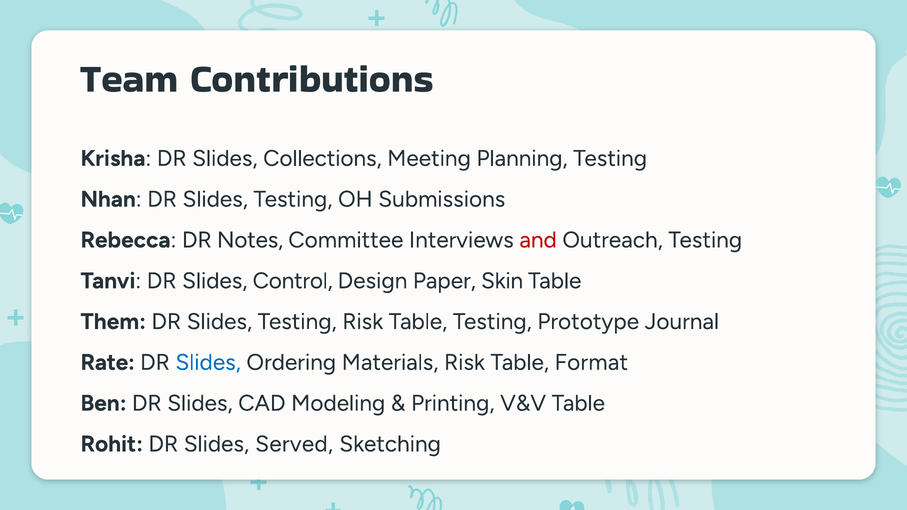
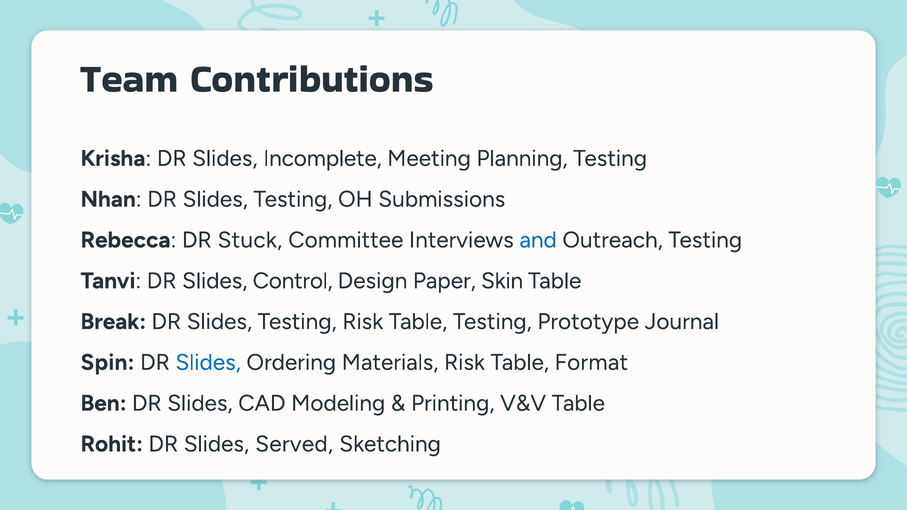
Collections: Collections -> Incomplete (322, 158)
Notes: Notes -> Stuck (250, 240)
and colour: red -> blue (538, 240)
Them: Them -> Break (113, 322)
Rate: Rate -> Spin (107, 363)
